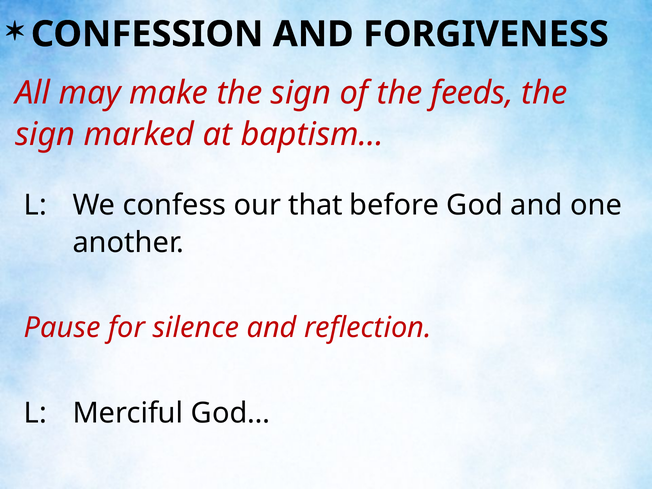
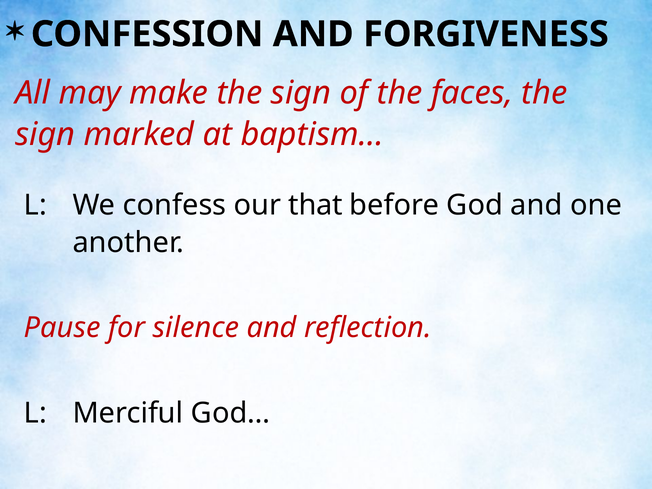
feeds: feeds -> faces (472, 93)
